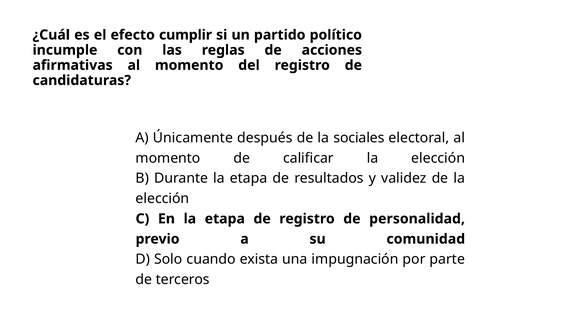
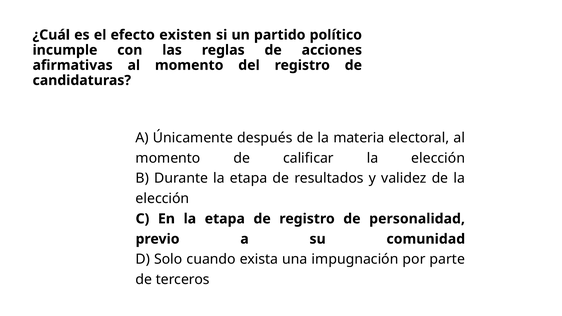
cumplir: cumplir -> existen (185, 35)
sociales: sociales -> materia (359, 138)
